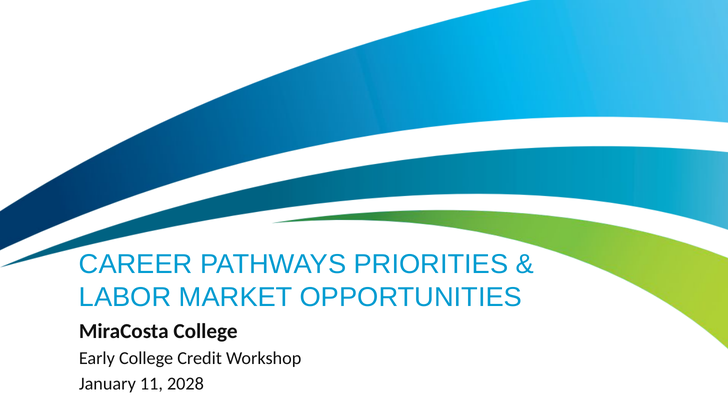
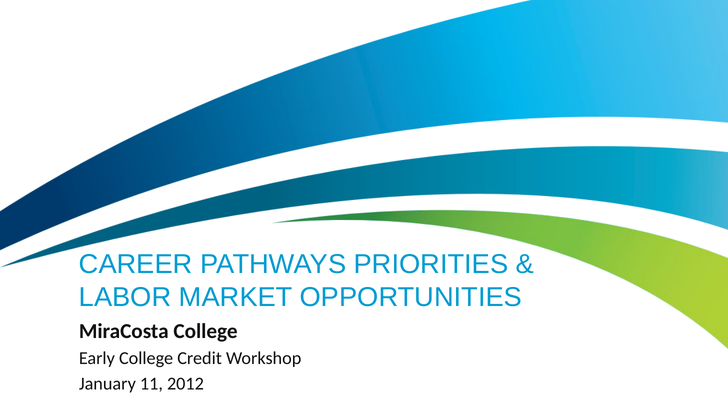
2028: 2028 -> 2012 (185, 384)
